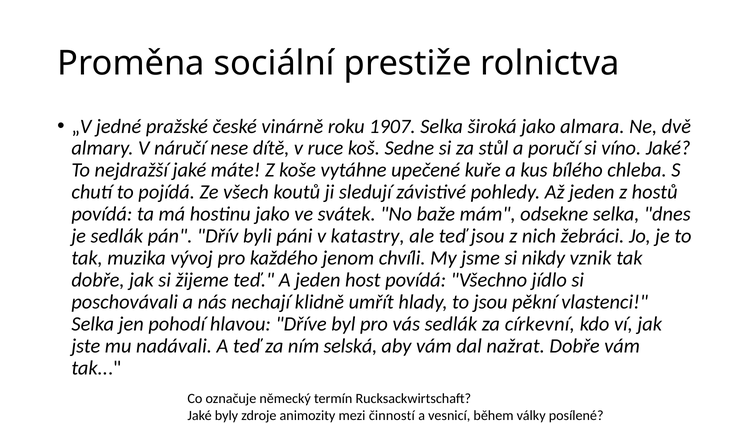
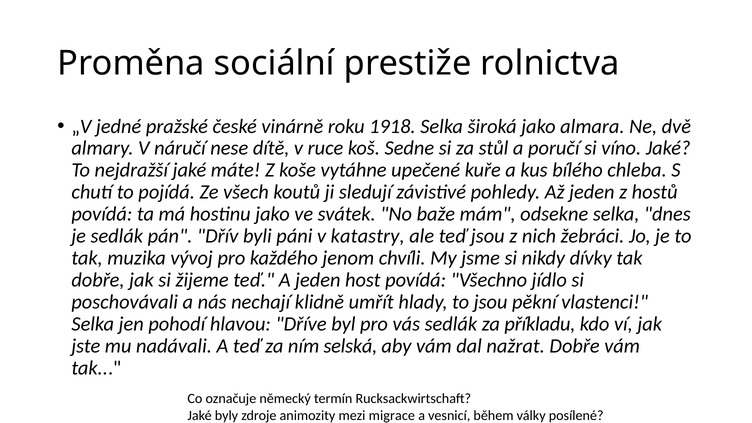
1907: 1907 -> 1918 (392, 126)
vznik: vznik -> dívky (591, 258)
církevní: církevní -> příkladu (540, 324)
činností: činností -> migrace (392, 415)
